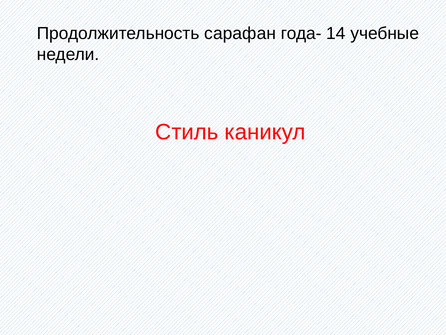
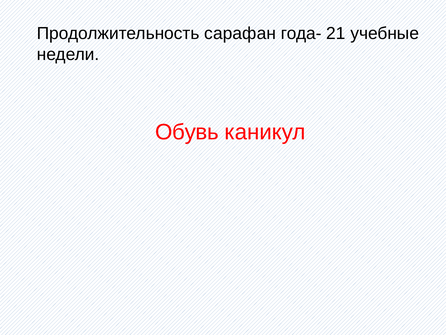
14: 14 -> 21 (336, 34)
Стиль: Стиль -> Обувь (187, 132)
